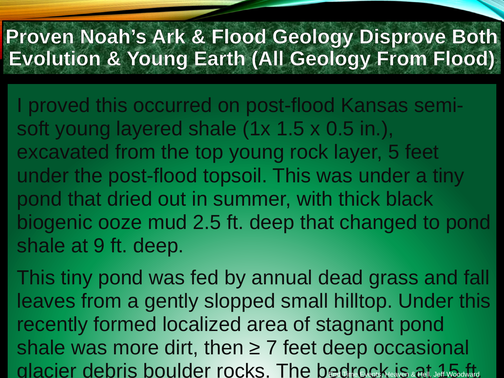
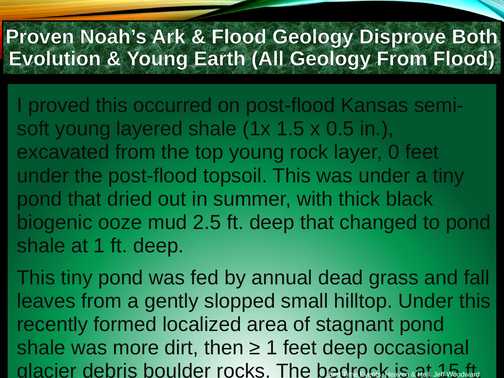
5: 5 -> 0 (394, 152)
at 9: 9 -> 1 (99, 246)
7: 7 -> 1 (272, 348)
